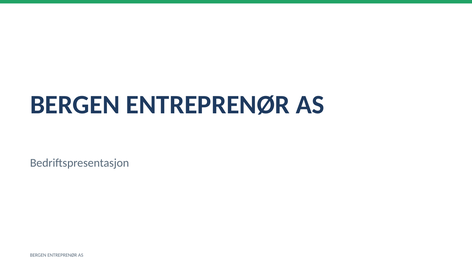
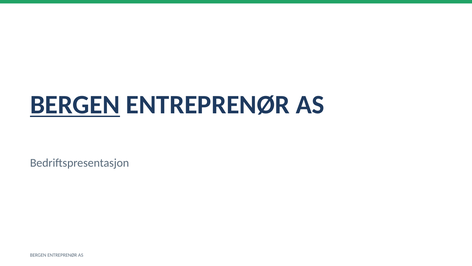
BERGEN underline: none -> present (75, 105)
